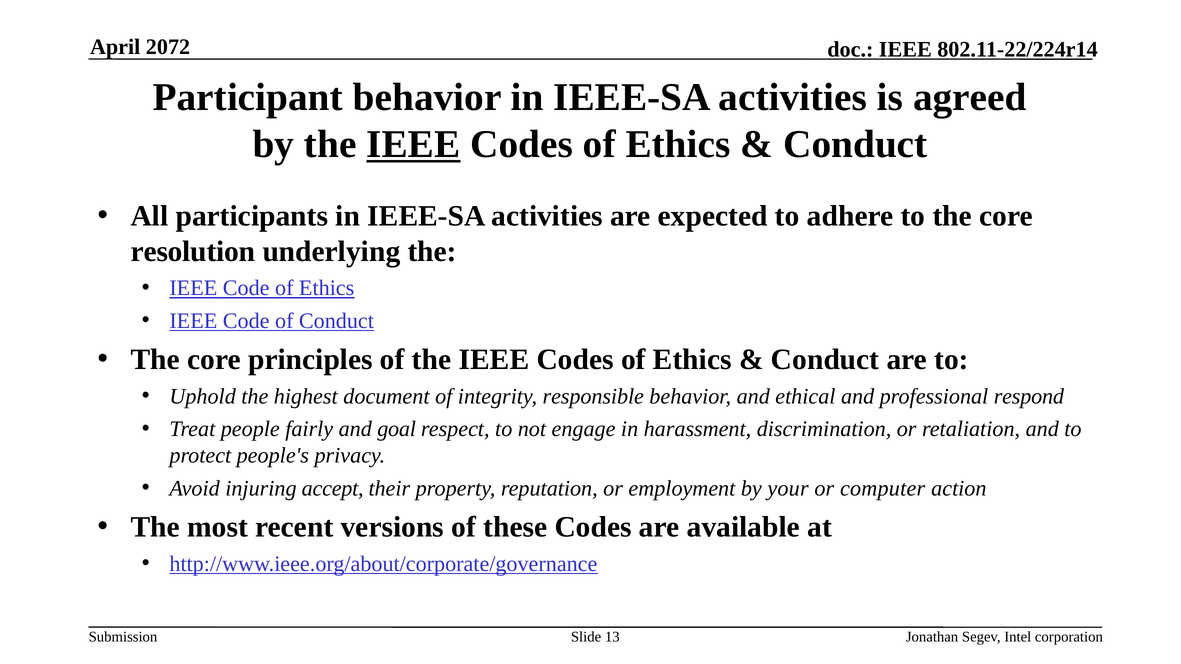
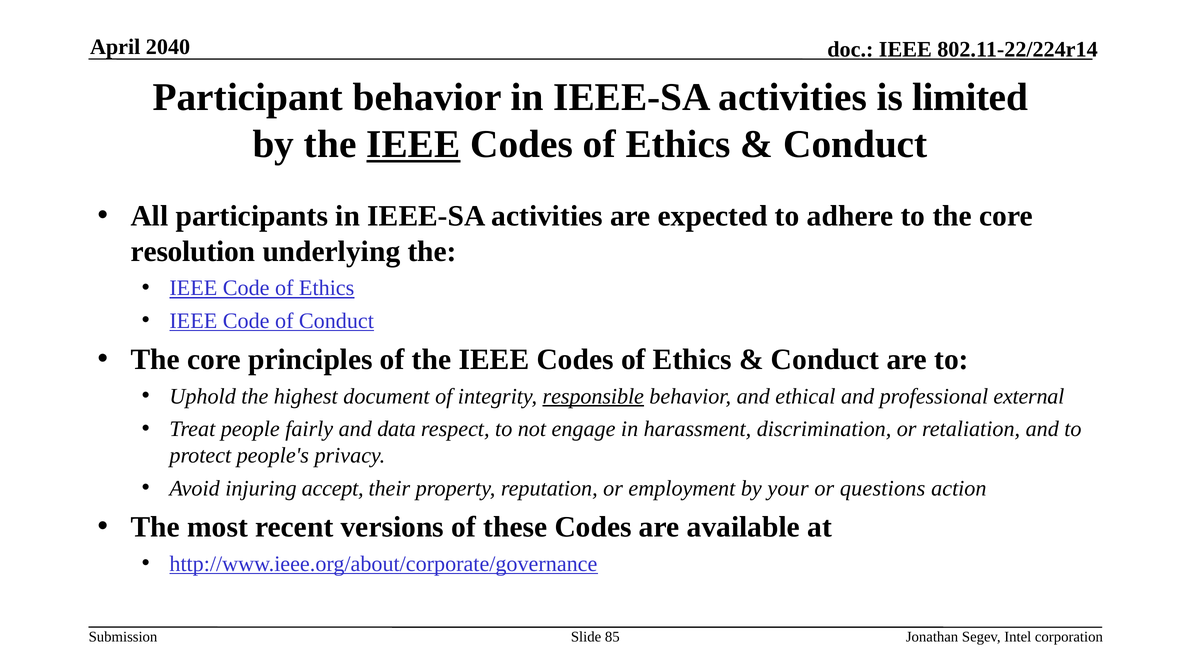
2072: 2072 -> 2040 (168, 47)
agreed: agreed -> limited (970, 97)
responsible underline: none -> present (593, 396)
respond: respond -> external (1029, 396)
goal: goal -> data (397, 429)
computer: computer -> questions (883, 488)
13: 13 -> 85 (612, 637)
